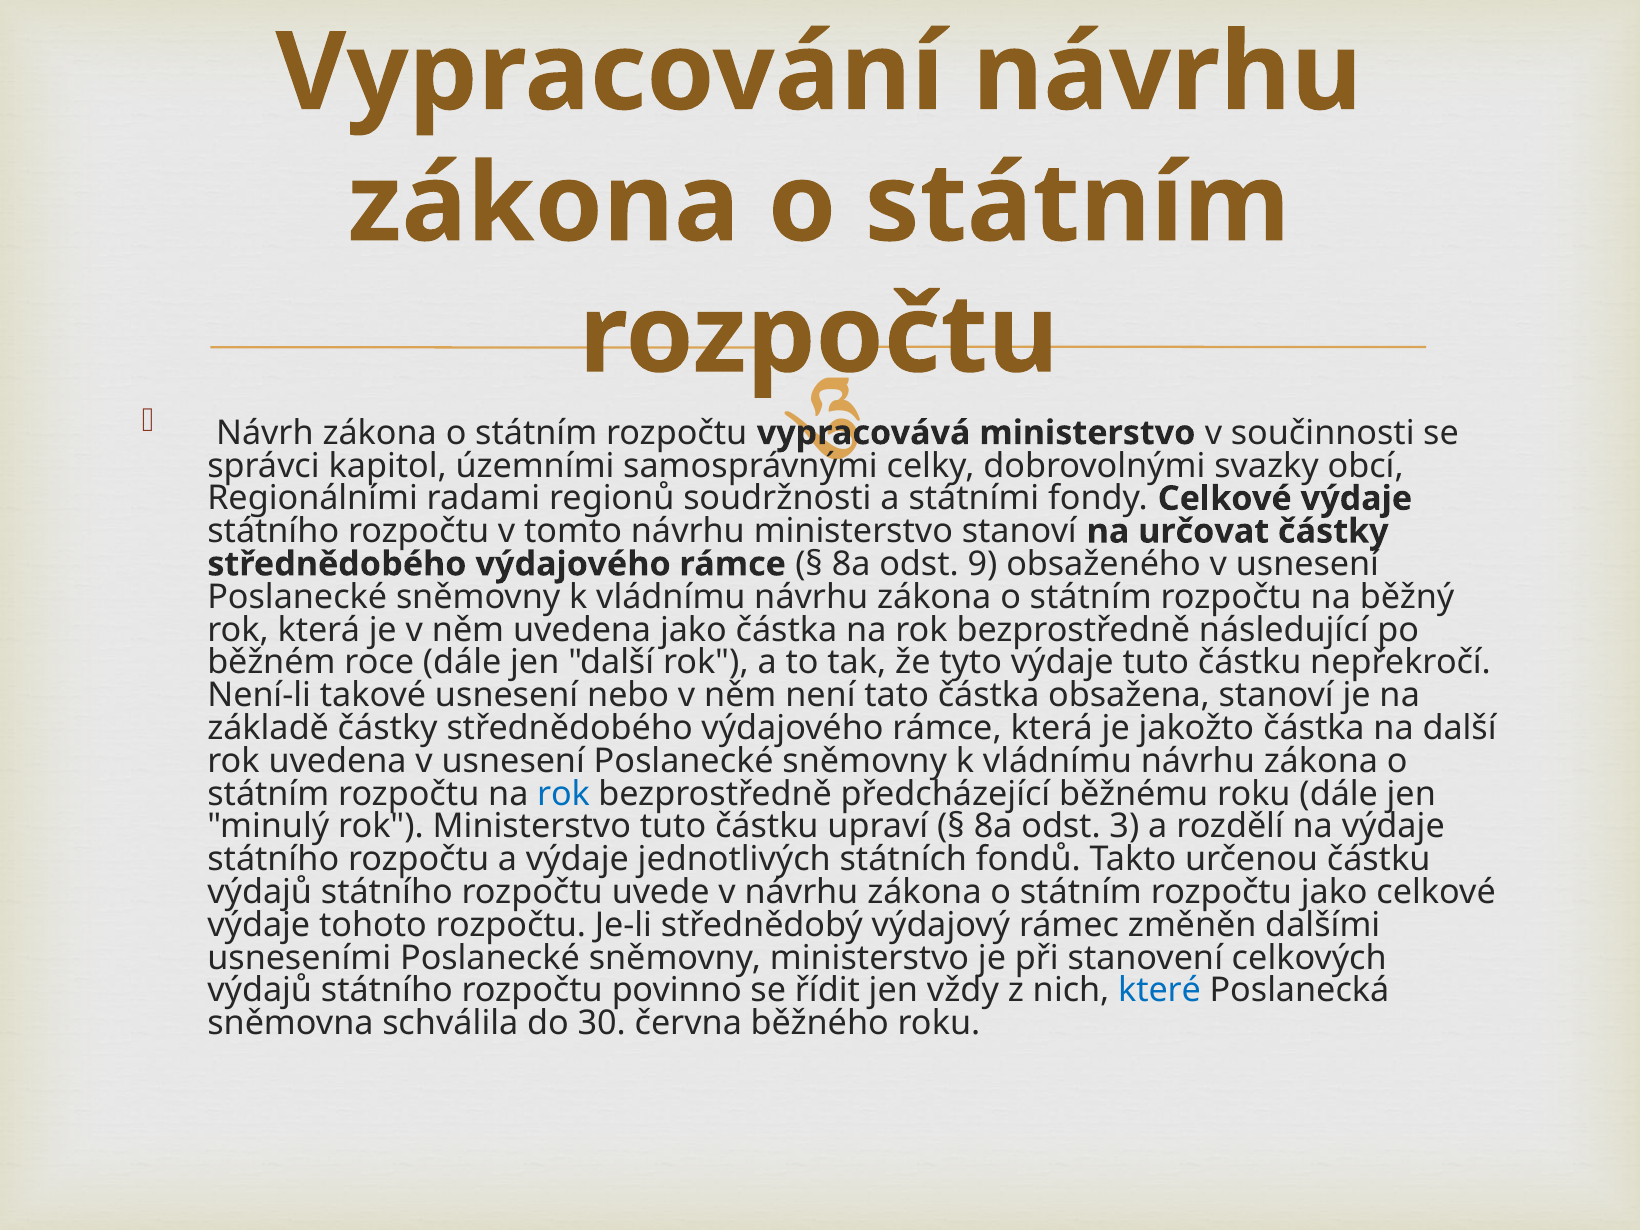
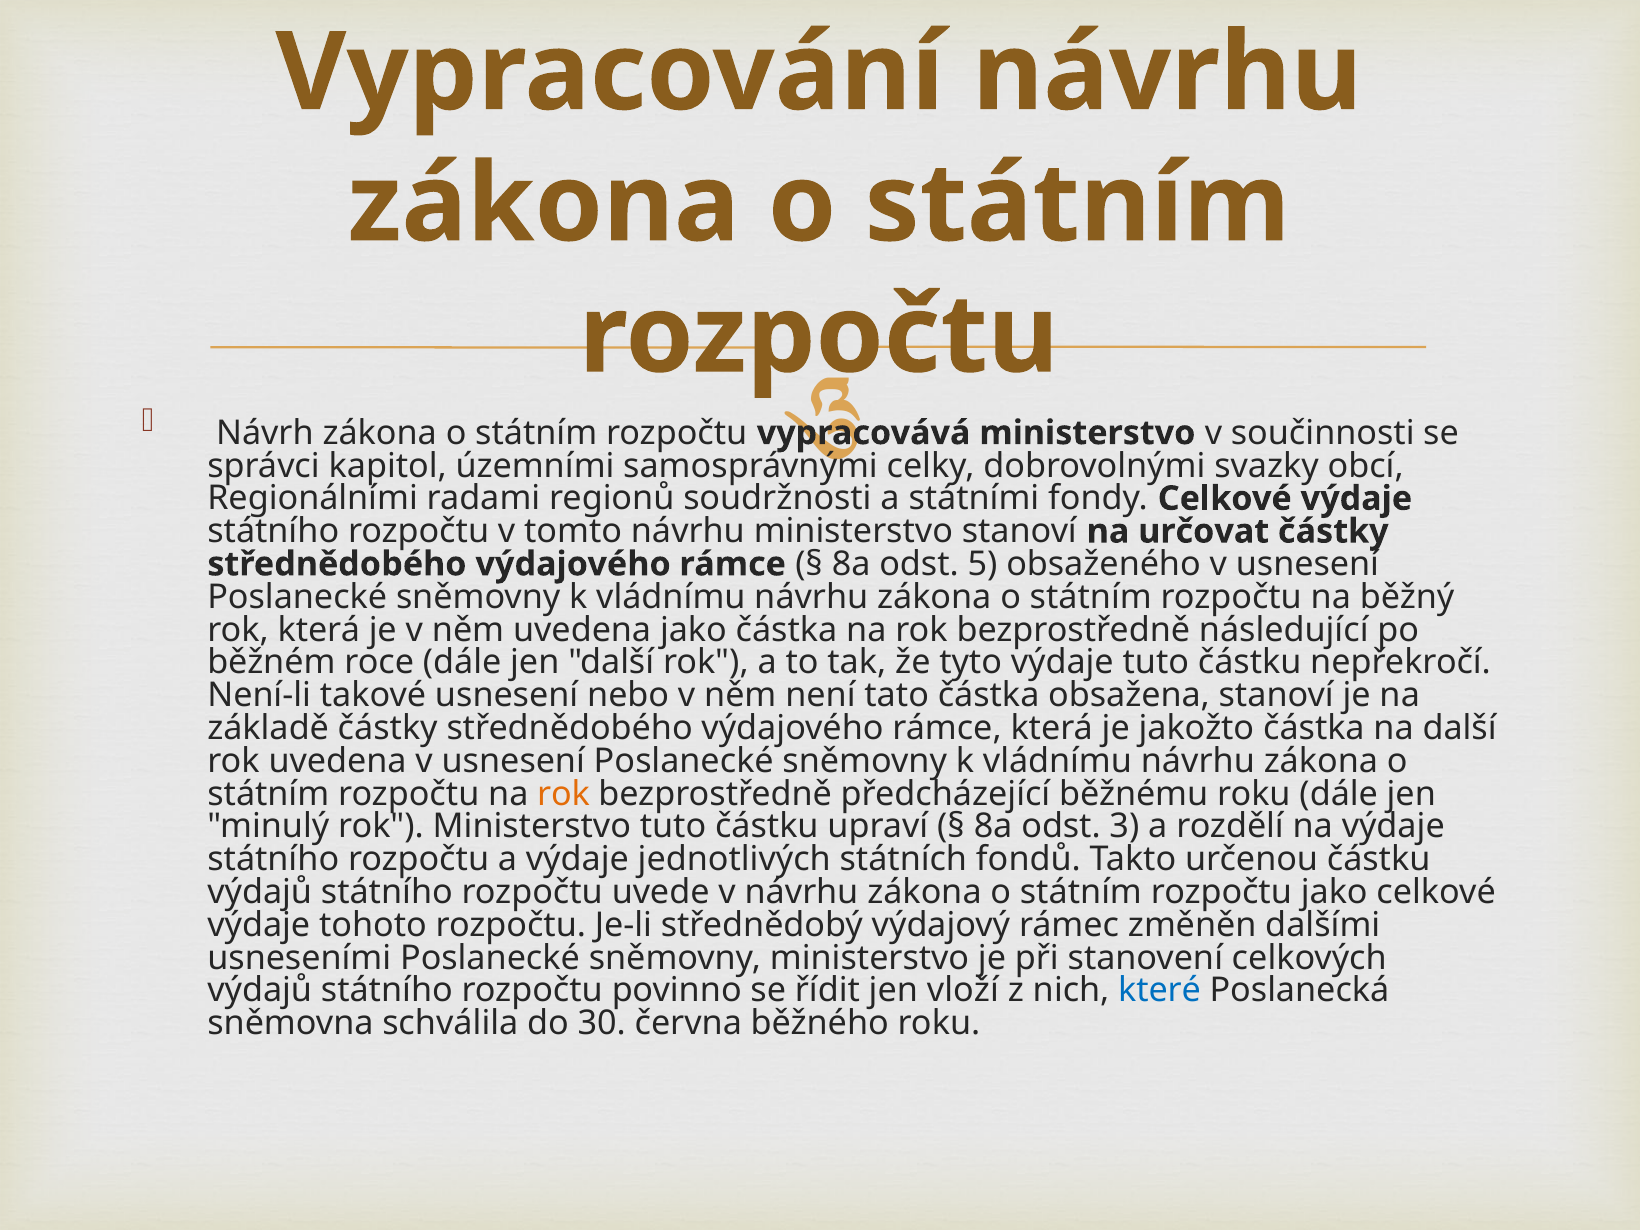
9: 9 -> 5 (982, 564)
rok colour: blue -> orange (564, 794)
vždy: vždy -> vloží (963, 991)
